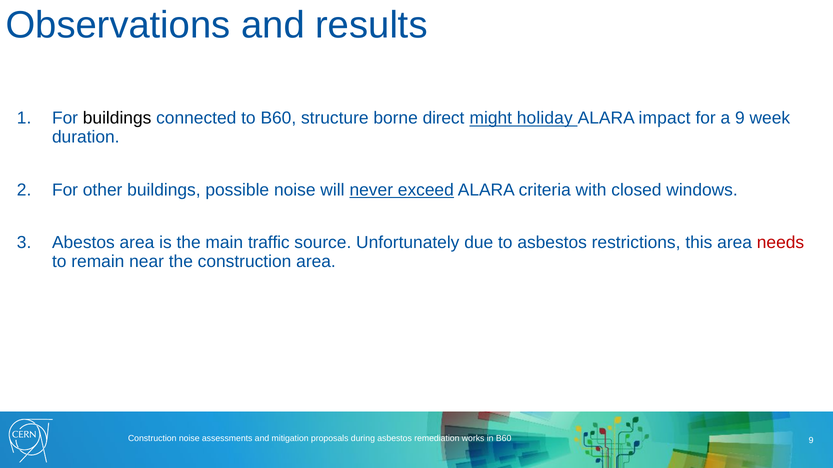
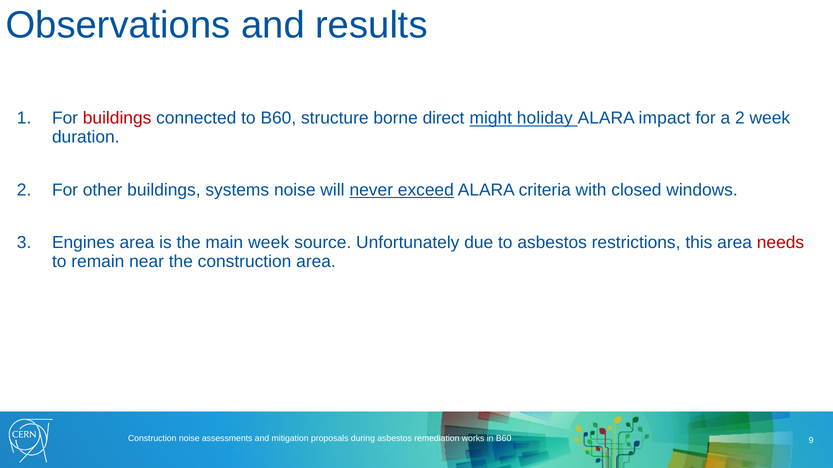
buildings colour: black -> red (117, 118)
a 9: 9 -> 2 (740, 118)
possible: possible -> systems (237, 190)
Abestos: Abestos -> Engines (83, 243)
main traffic: traffic -> week (269, 243)
